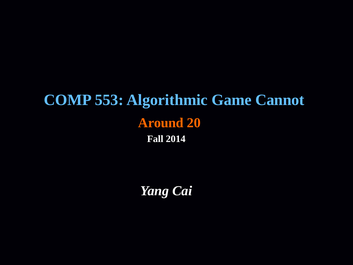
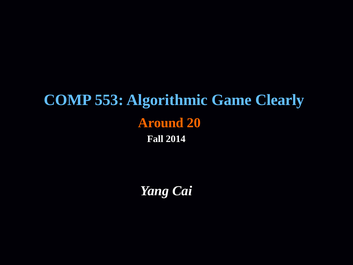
Cannot: Cannot -> Clearly (280, 100)
